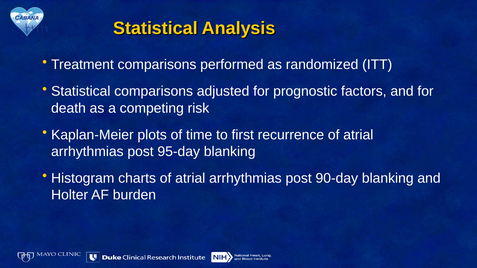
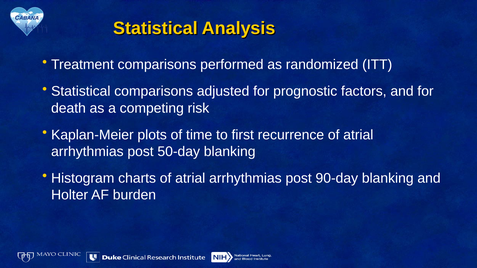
95-day: 95-day -> 50-day (179, 152)
